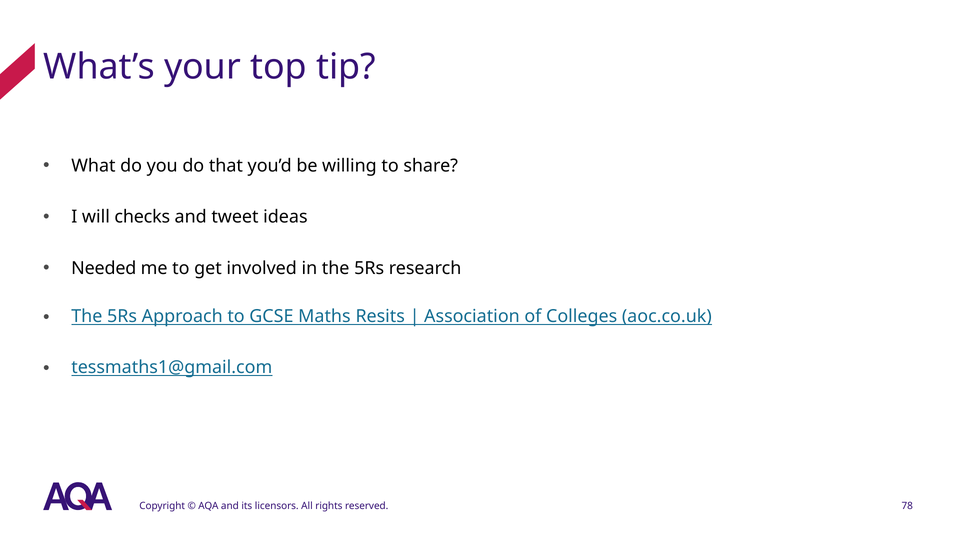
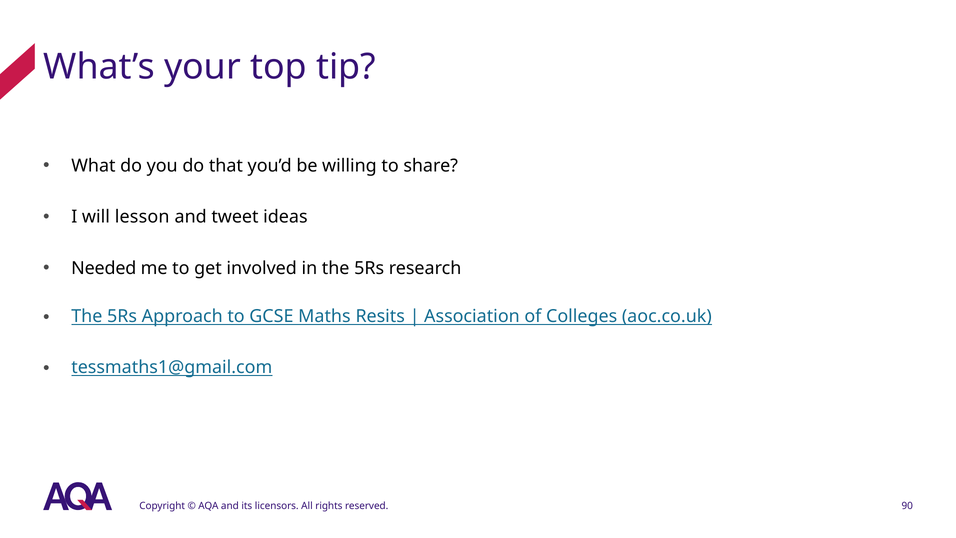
checks: checks -> lesson (142, 217)
78: 78 -> 90 (907, 506)
